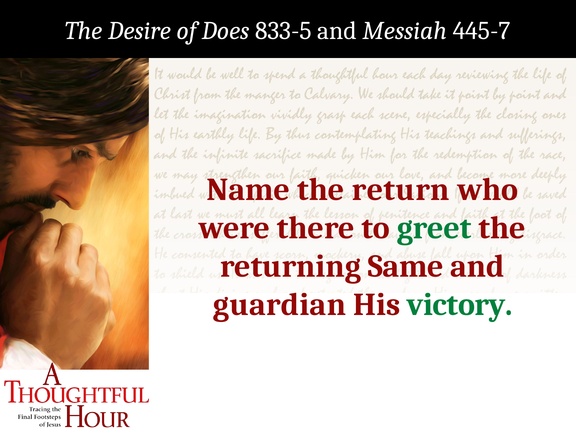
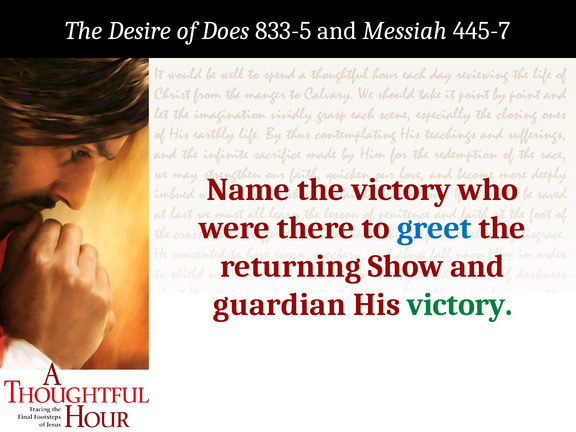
the return: return -> victory (401, 189)
greet colour: green -> blue (434, 228)
Same: Same -> Show (406, 266)
